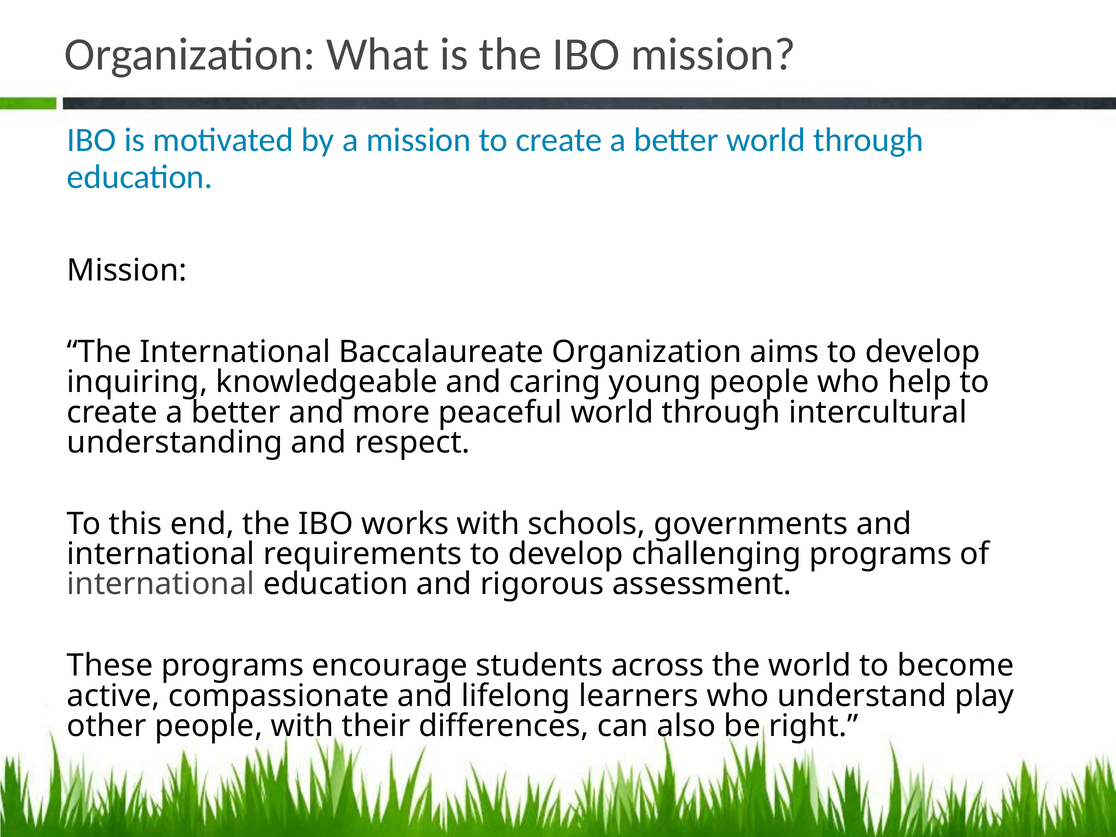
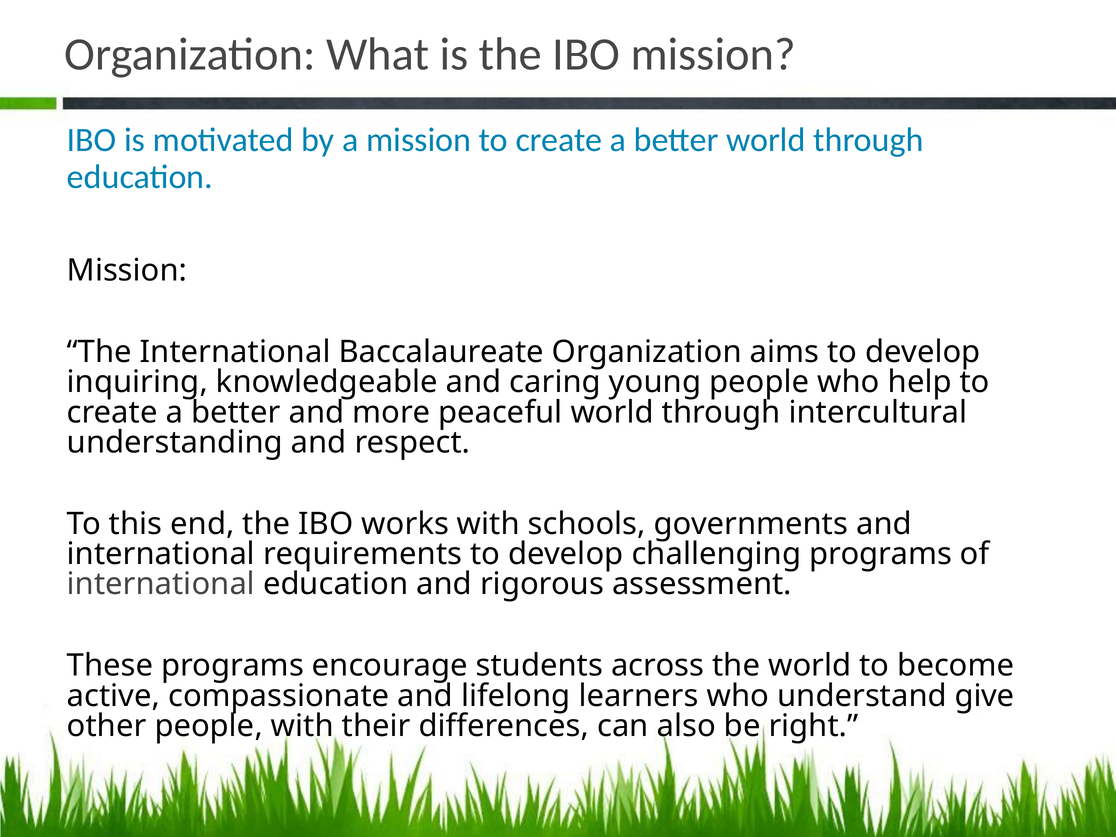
play: play -> give (984, 696)
